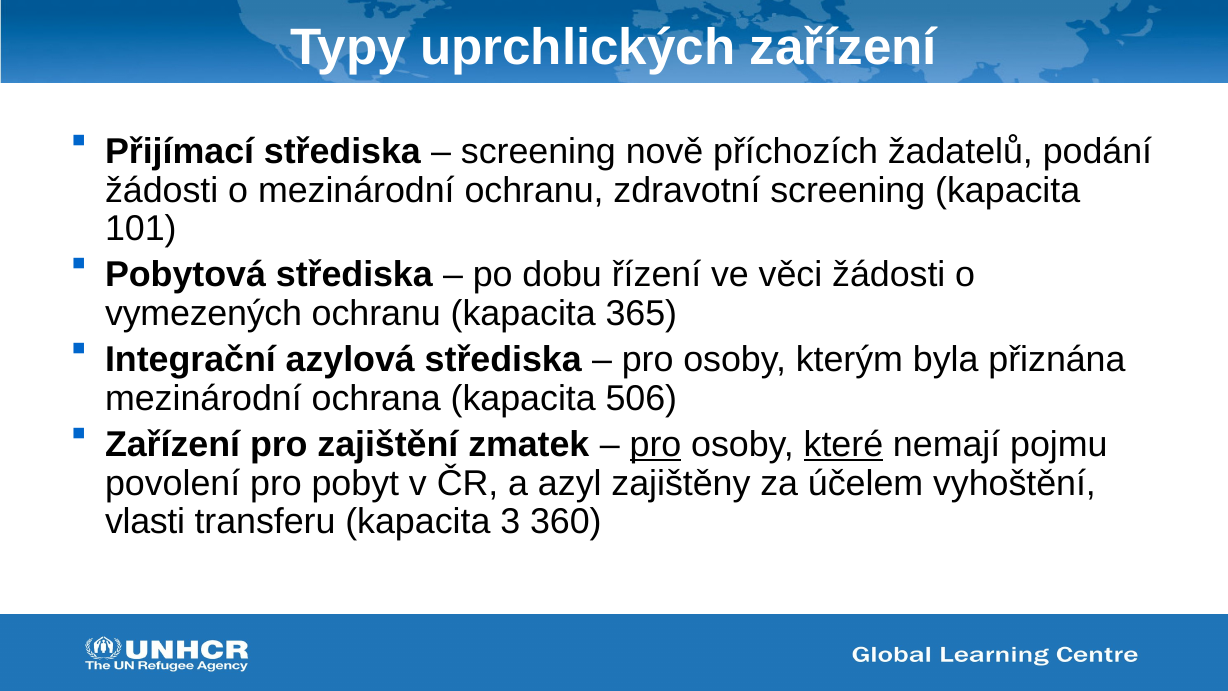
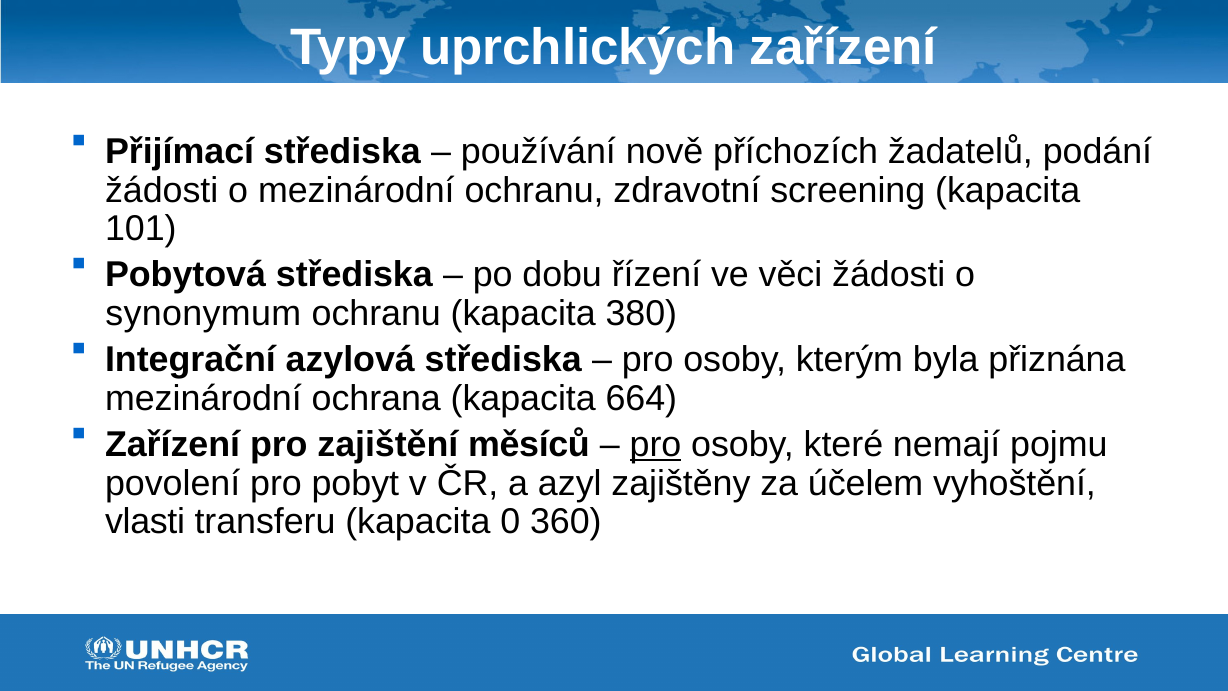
screening: screening -> používání (538, 152)
vymezených: vymezených -> synonymum (203, 314)
365: 365 -> 380 (641, 314)
506: 506 -> 664 (641, 398)
zmatek: zmatek -> měsíců (529, 445)
které underline: present -> none (843, 445)
3: 3 -> 0 (510, 522)
